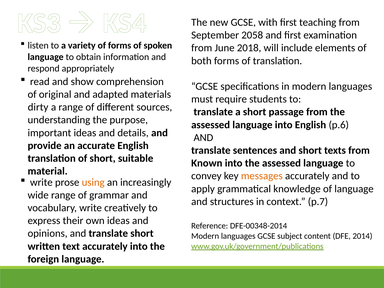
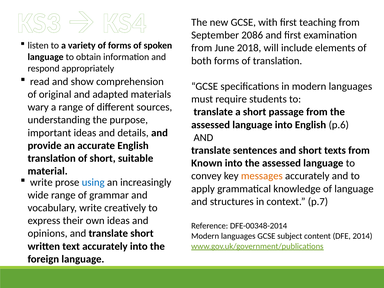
2058: 2058 -> 2086 (252, 35)
dirty: dirty -> wary (38, 107)
using colour: orange -> blue (93, 182)
